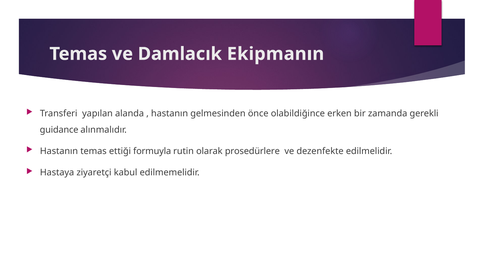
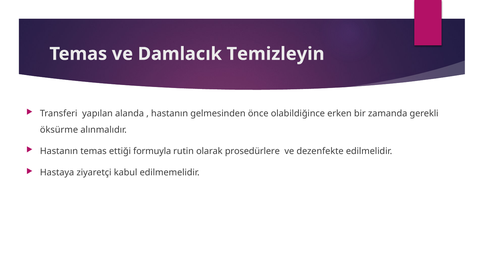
Ekipmanın: Ekipmanın -> Temizleyin (276, 54)
guidance: guidance -> öksürme (59, 130)
